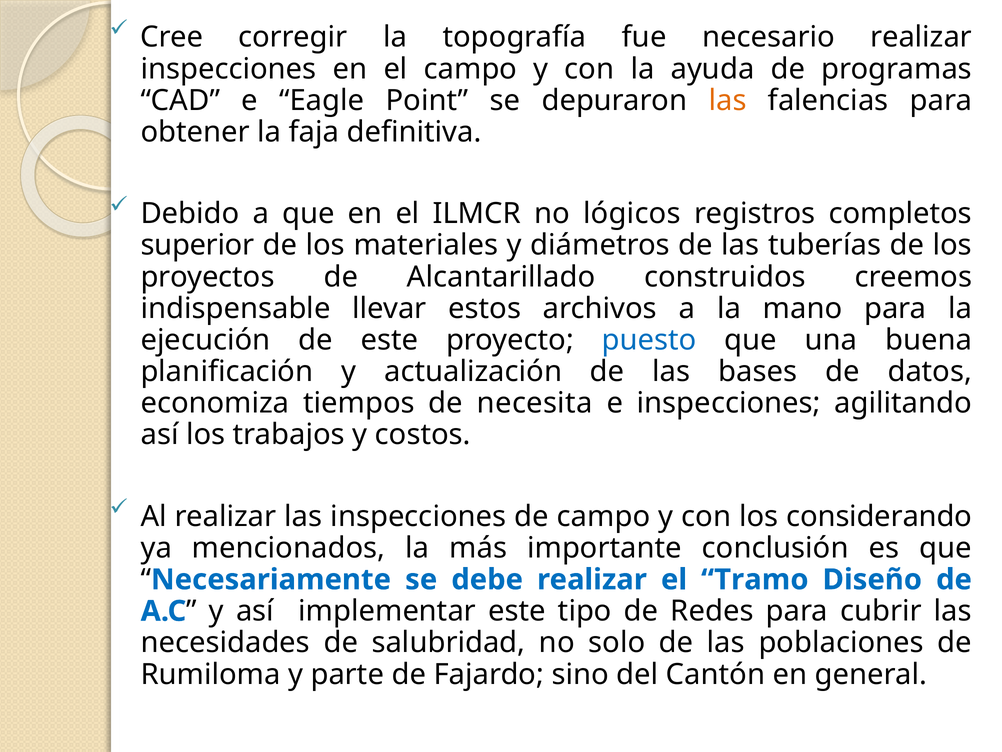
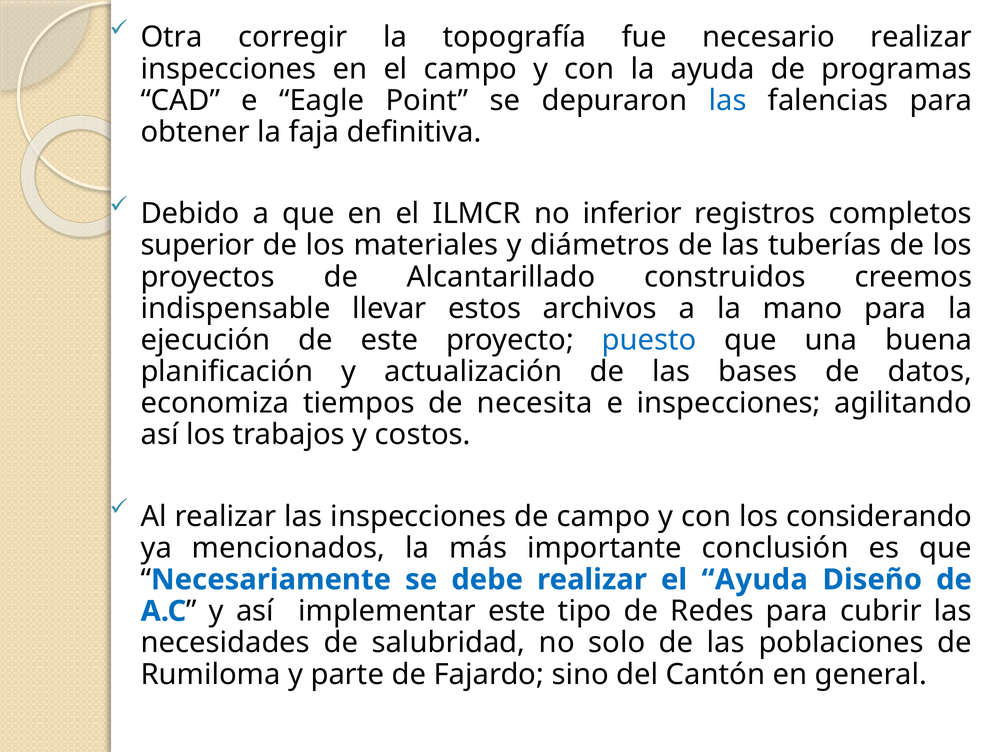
Cree: Cree -> Otra (172, 37)
las colour: orange -> blue (728, 100)
lógicos: lógicos -> inferior (632, 214)
el Tramo: Tramo -> Ayuda (755, 579)
